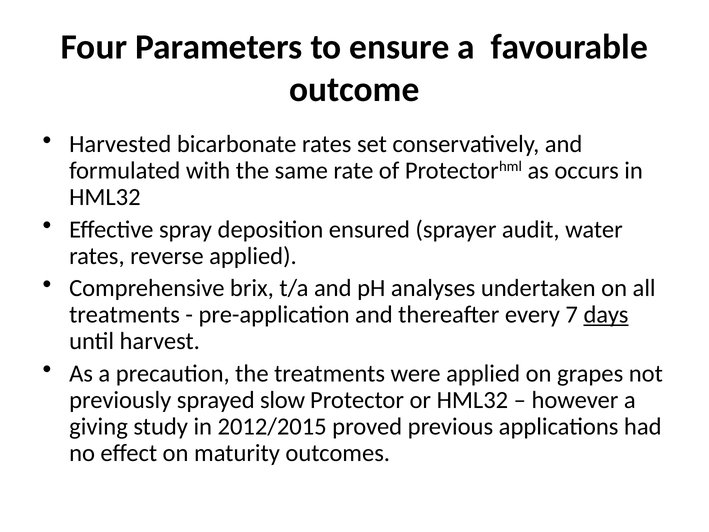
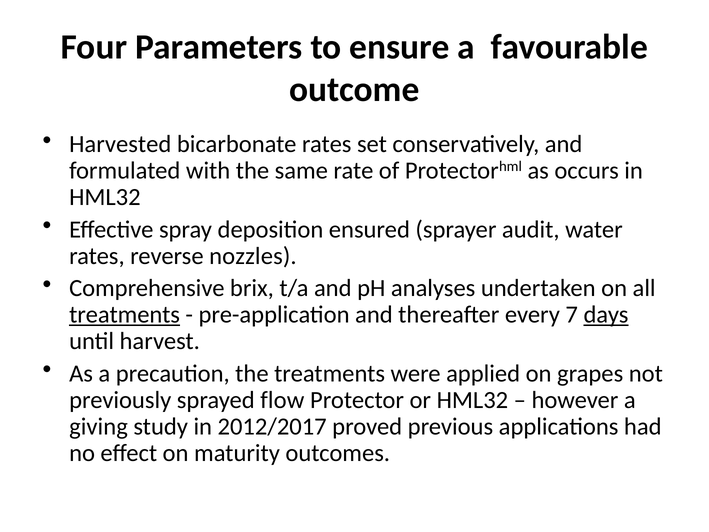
reverse applied: applied -> nozzles (253, 256)
treatments underline: none -> present (125, 315)
slow: slow -> flow (282, 400)
2012/2015: 2012/2015 -> 2012/2017 (272, 426)
